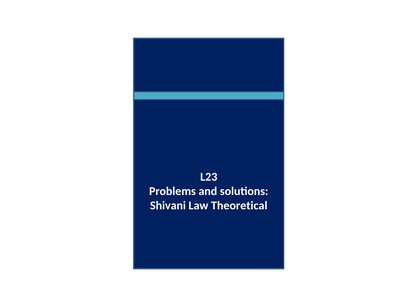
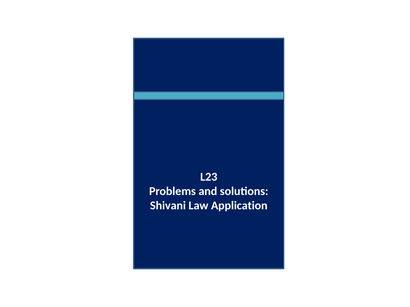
Theoretical: Theoretical -> Application (239, 206)
